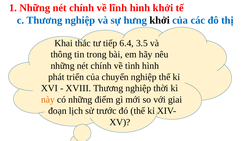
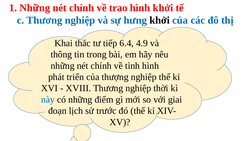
lĩnh: lĩnh -> trao (118, 8)
3.5: 3.5 -> 4.9 (142, 43)
chuyển: chuyển -> thượng (115, 77)
này colour: orange -> blue (48, 100)
